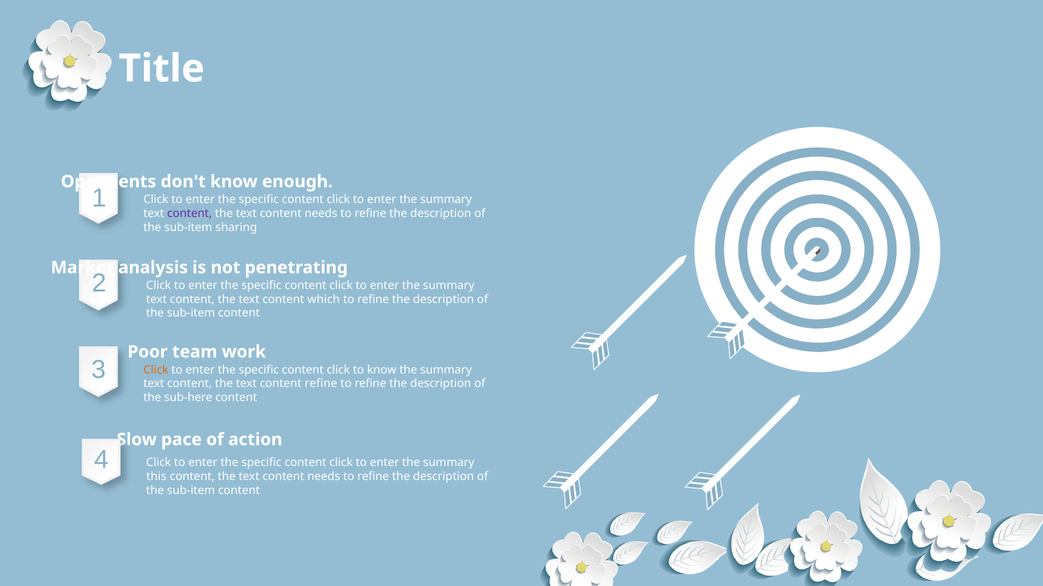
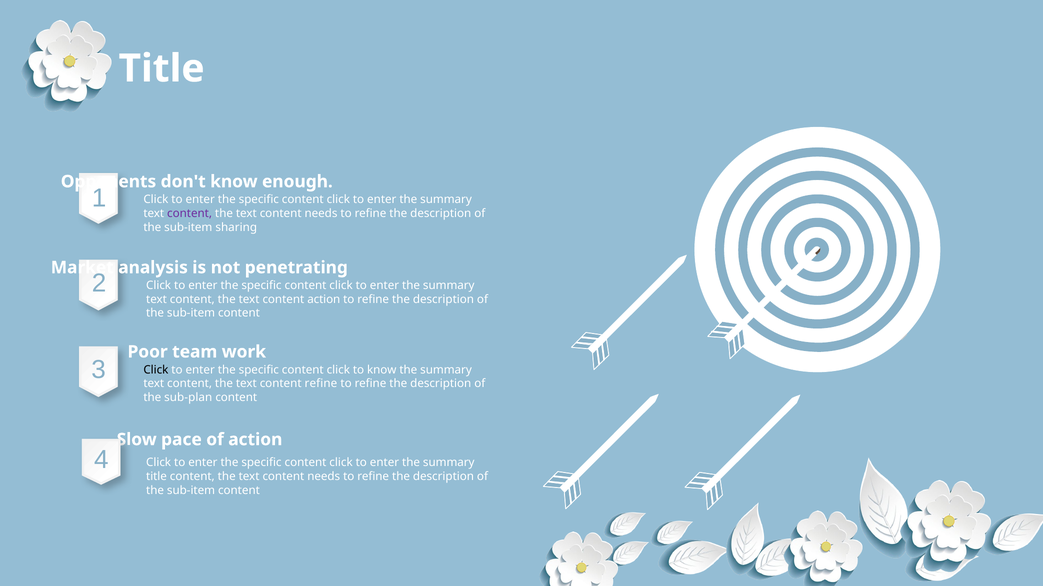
content which: which -> action (324, 300)
Click colour: orange -> black (156, 370)
sub-here: sub-here -> sub-plan (188, 398)
this: this -> title (156, 477)
